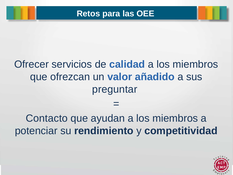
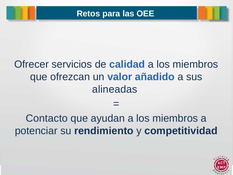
preguntar: preguntar -> alineadas (115, 89)
